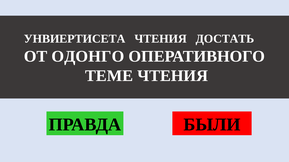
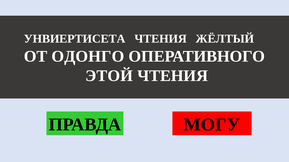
ДОСТАТЬ: ДОСТАТЬ -> ЖЁЛТЫЙ (225, 39)
ТЕМЕ: ТЕМЕ -> ЭТОЙ (109, 76)
БЫЛИ: БЫЛИ -> МОГУ (212, 125)
